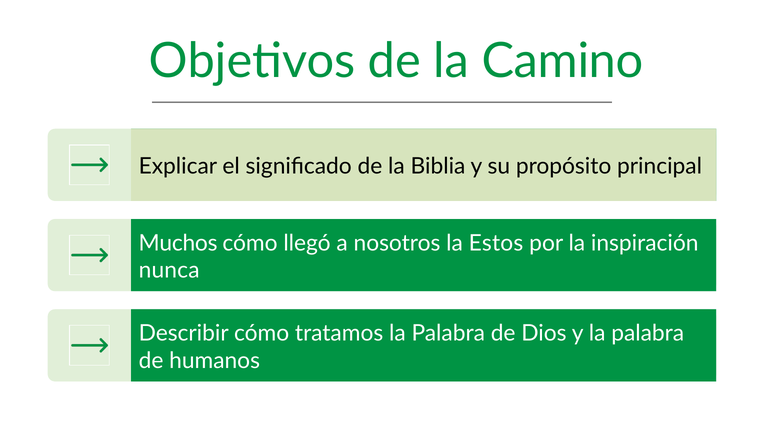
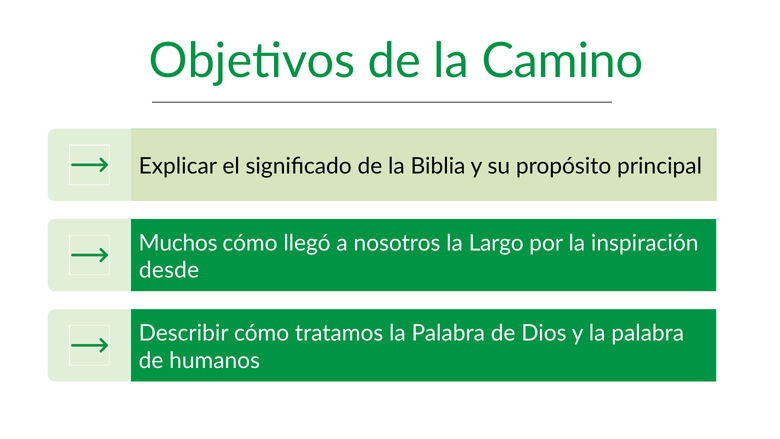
Estos: Estos -> Largo (496, 243)
nunca: nunca -> desde (169, 270)
